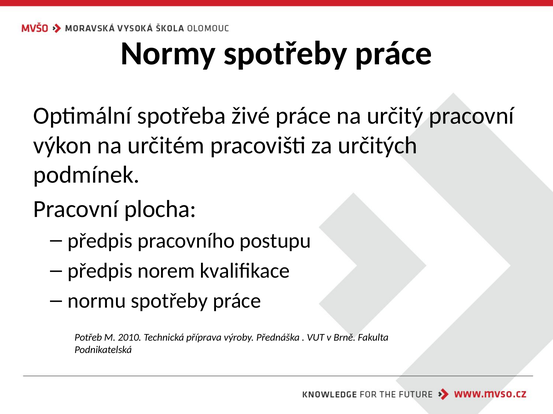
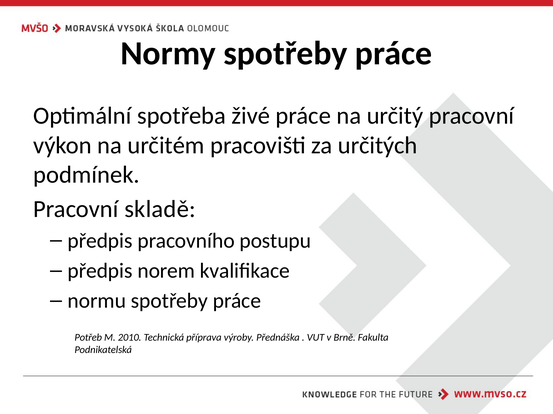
plocha: plocha -> skladě (160, 209)
